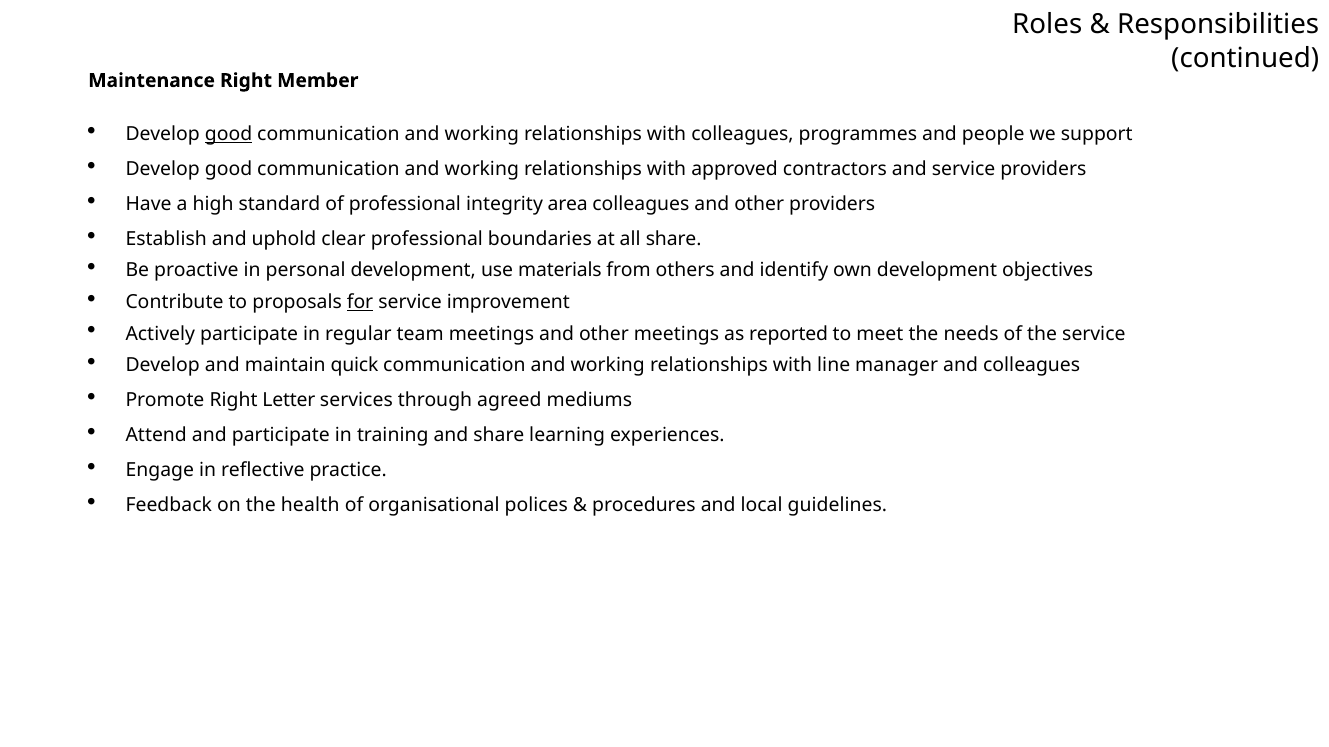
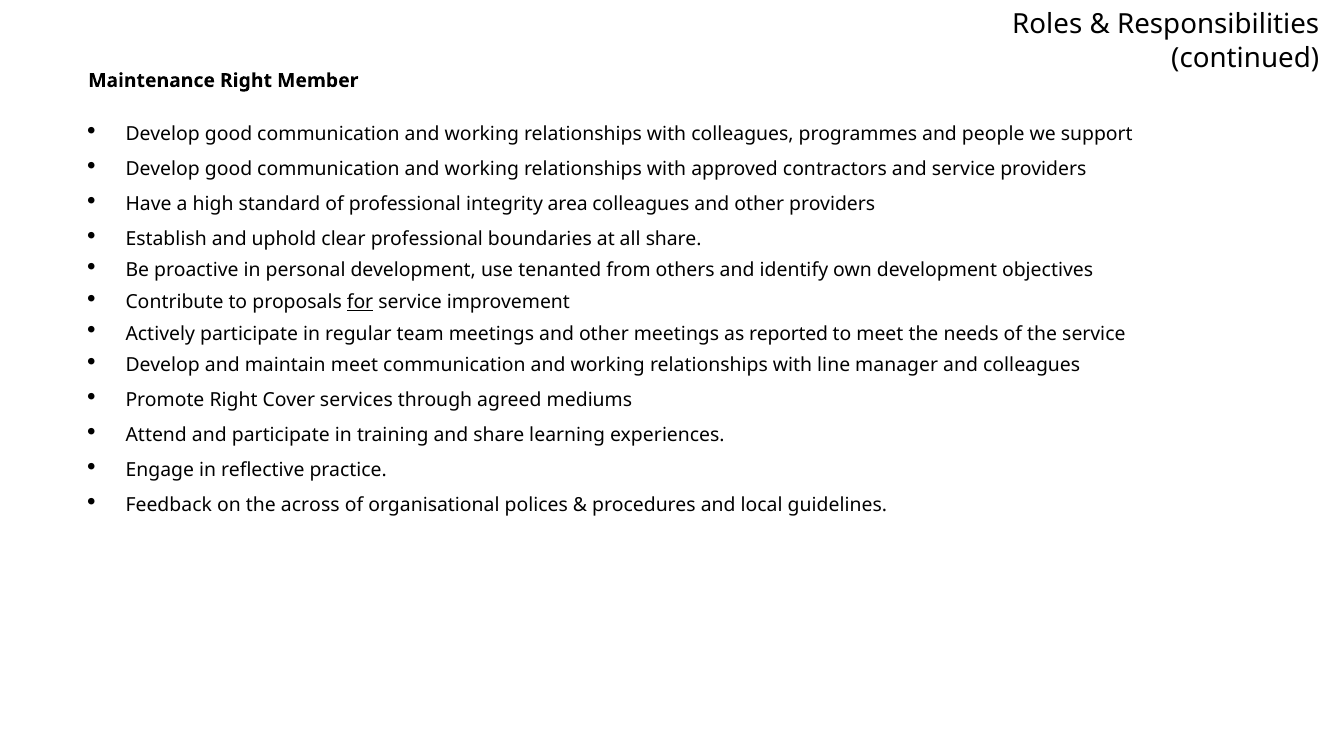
good underline: present -> none (228, 134)
materials: materials -> tenanted (560, 271)
maintain quick: quick -> meet (354, 366)
Letter: Letter -> Cover (289, 401)
health: health -> across (310, 506)
